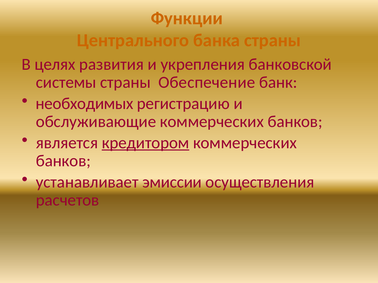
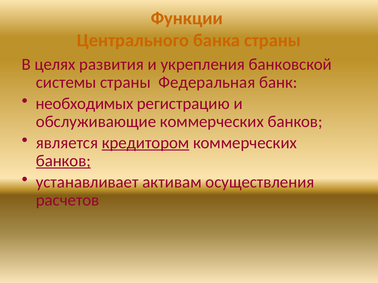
Обеспечение: Обеспечение -> Федеральная (207, 82)
банков underline: none -> present (63, 161)
эмиссии: эмиссии -> активам (172, 182)
